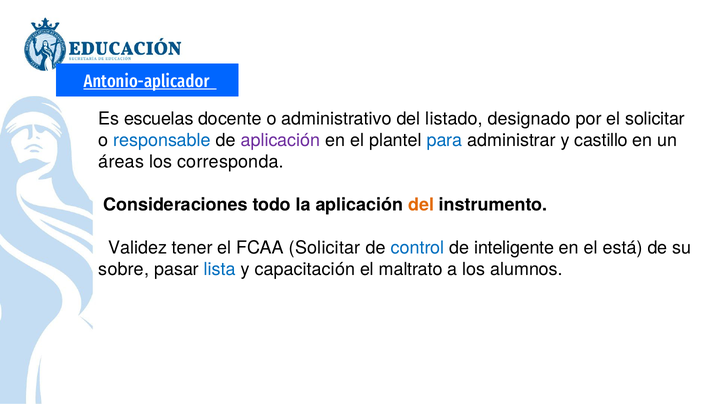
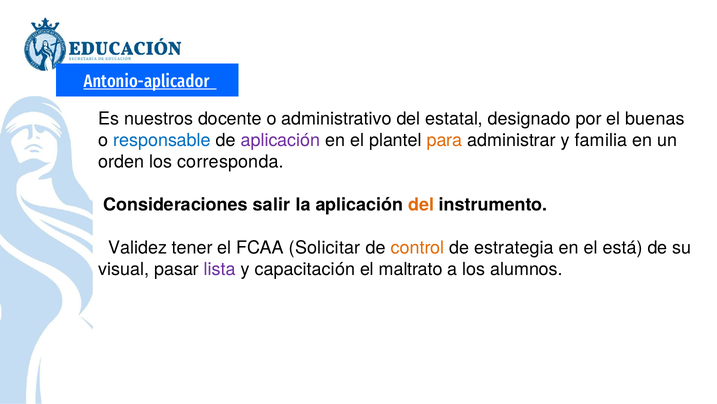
escuelas: escuelas -> nuestros (159, 118)
listado: listado -> estatal (454, 118)
el solicitar: solicitar -> buenas (655, 118)
para colour: blue -> orange (445, 140)
castillo: castillo -> familia (601, 140)
áreas: áreas -> orden (121, 161)
todo: todo -> salir (272, 205)
control colour: blue -> orange (418, 248)
inteligente: inteligente -> estrategia (514, 248)
sobre: sobre -> visual (124, 269)
lista colour: blue -> purple (220, 269)
